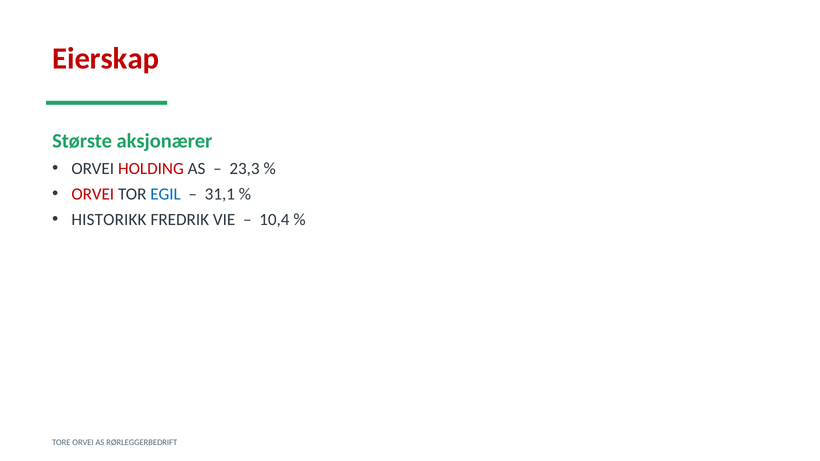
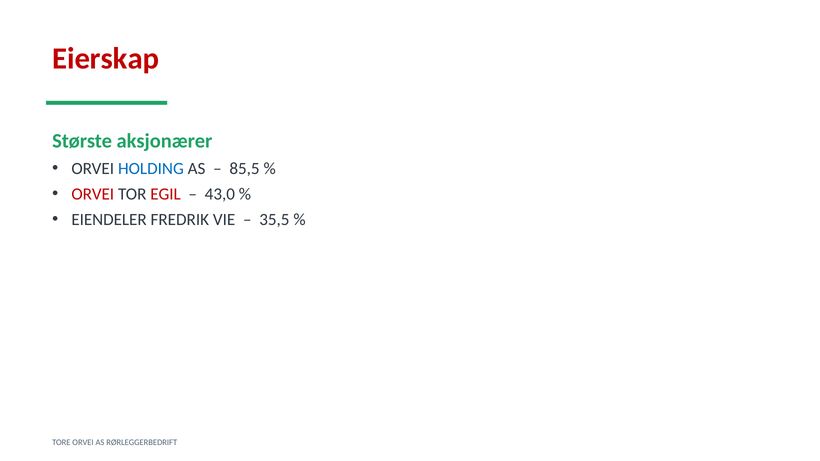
HOLDING colour: red -> blue (151, 169)
23,3: 23,3 -> 85,5 (245, 169)
EGIL colour: blue -> red (166, 194)
31,1: 31,1 -> 43,0 (220, 194)
HISTORIKK: HISTORIKK -> EIENDELER (109, 220)
10,4: 10,4 -> 35,5 (274, 220)
